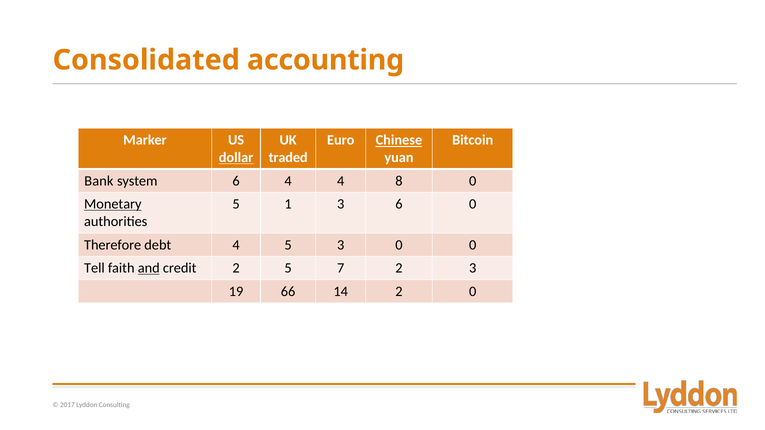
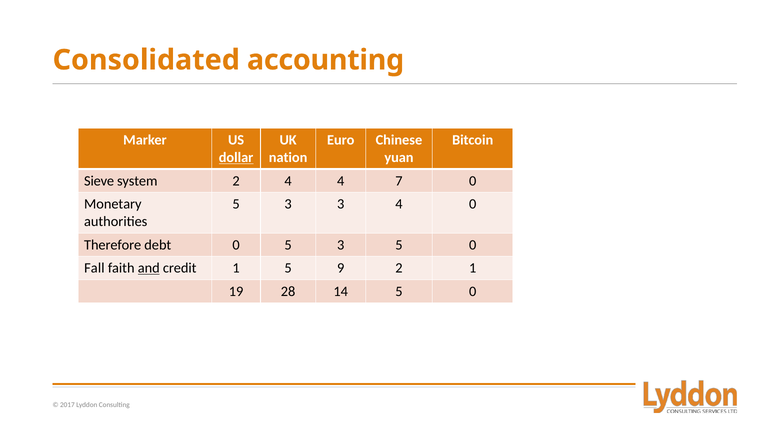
Chinese underline: present -> none (399, 140)
traded: traded -> nation (288, 158)
Bank: Bank -> Sieve (99, 181)
system 6: 6 -> 2 (236, 181)
8: 8 -> 7 (399, 181)
Monetary underline: present -> none (113, 204)
1: 1 -> 3 (288, 204)
3 6: 6 -> 4 (399, 204)
debt 4: 4 -> 0 (236, 245)
3 0: 0 -> 5 (399, 245)
Tell: Tell -> Fall (94, 268)
credit 2: 2 -> 1 (236, 268)
7: 7 -> 9 (341, 268)
2 3: 3 -> 1 (473, 268)
66: 66 -> 28 (288, 292)
14 2: 2 -> 5 (399, 292)
